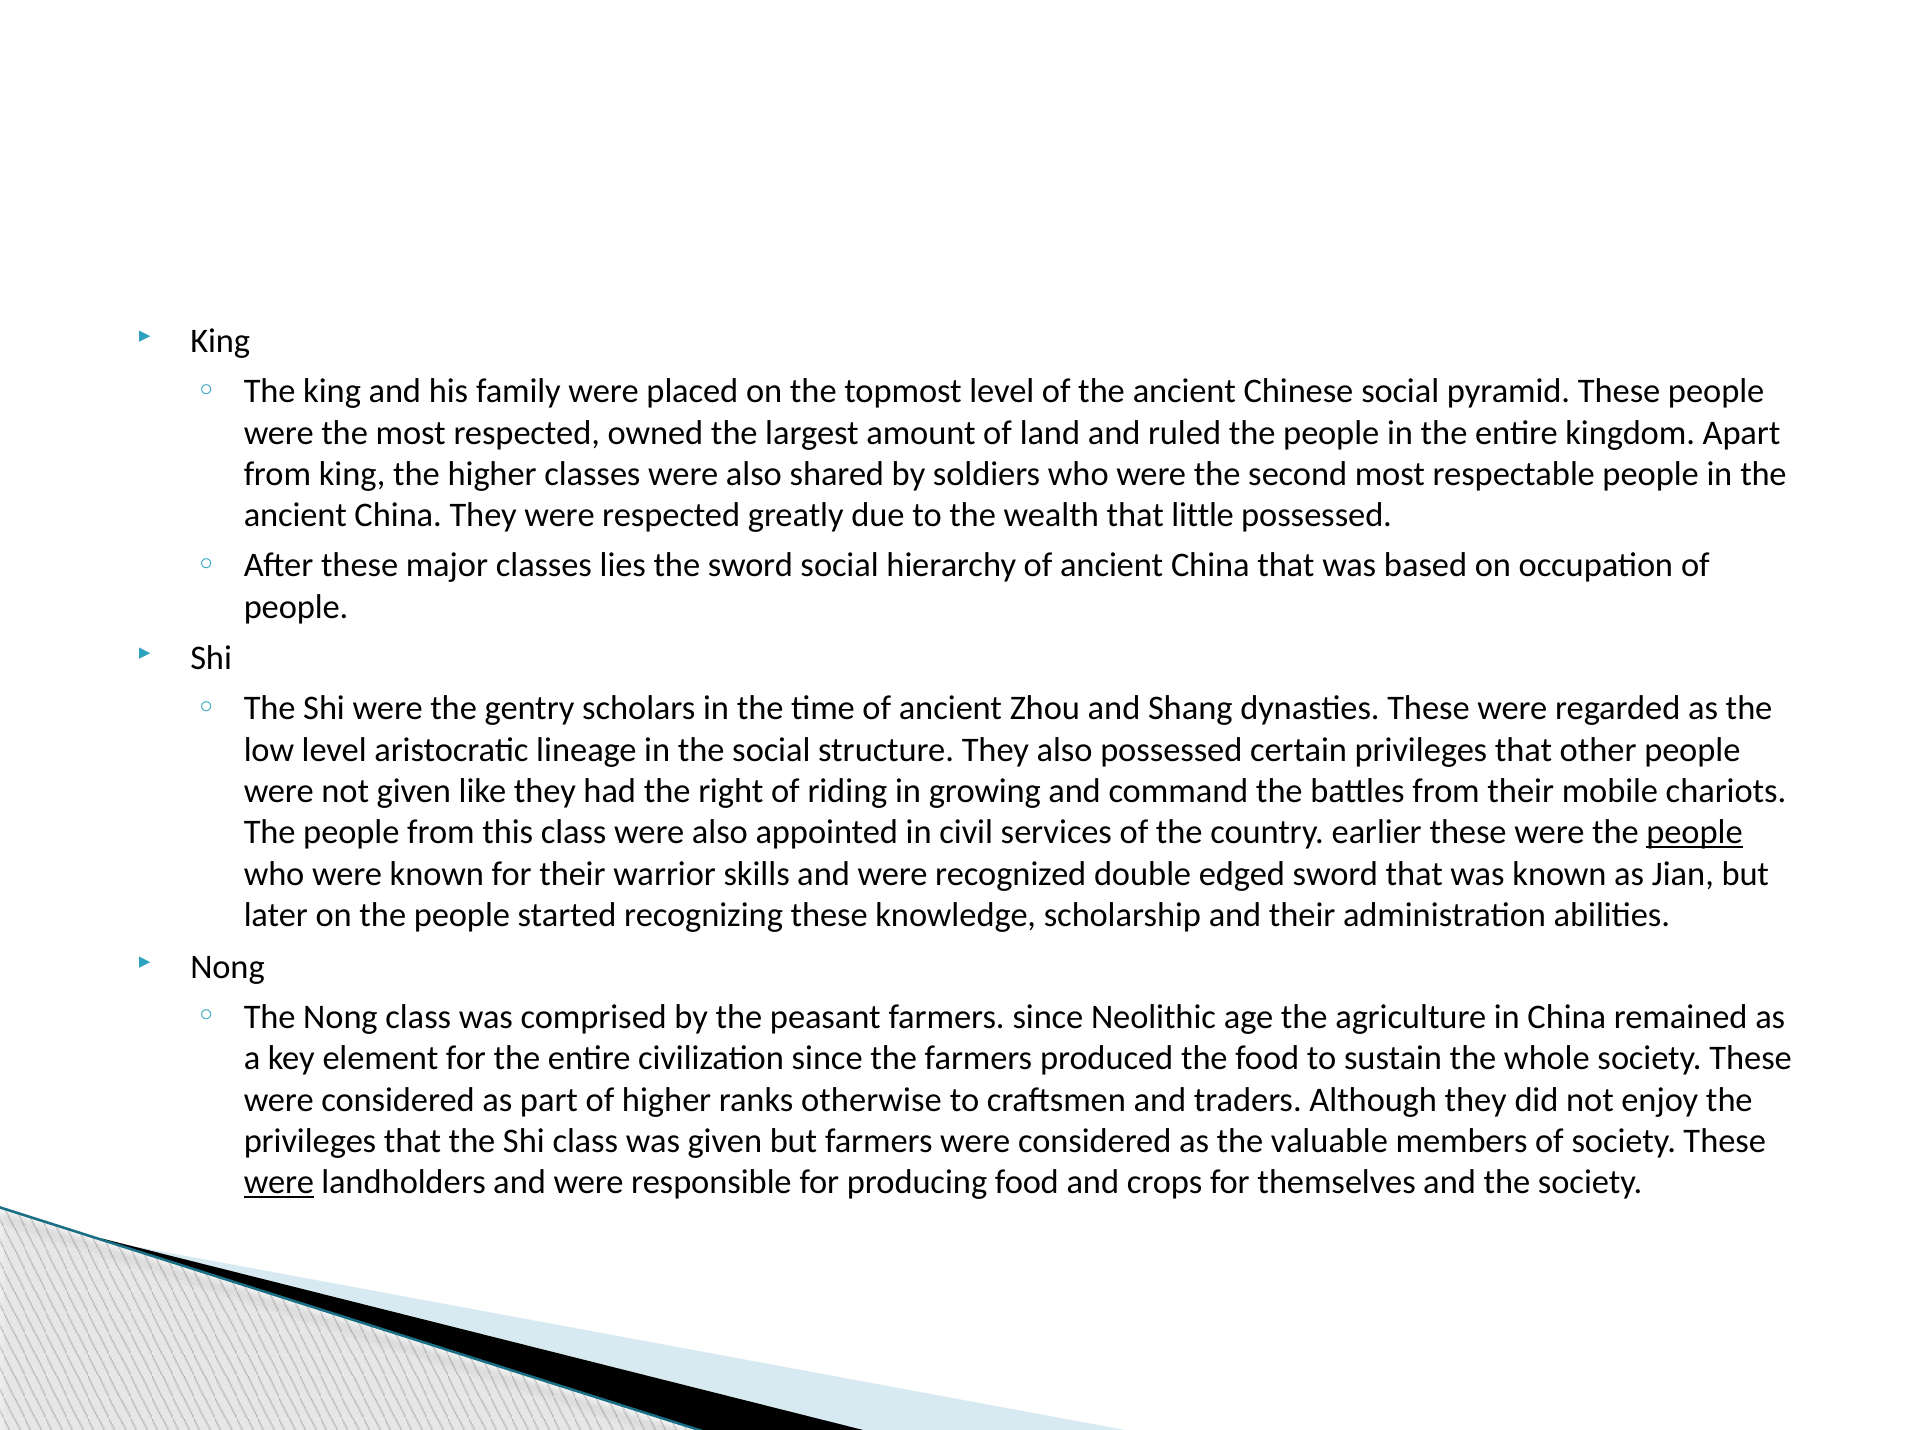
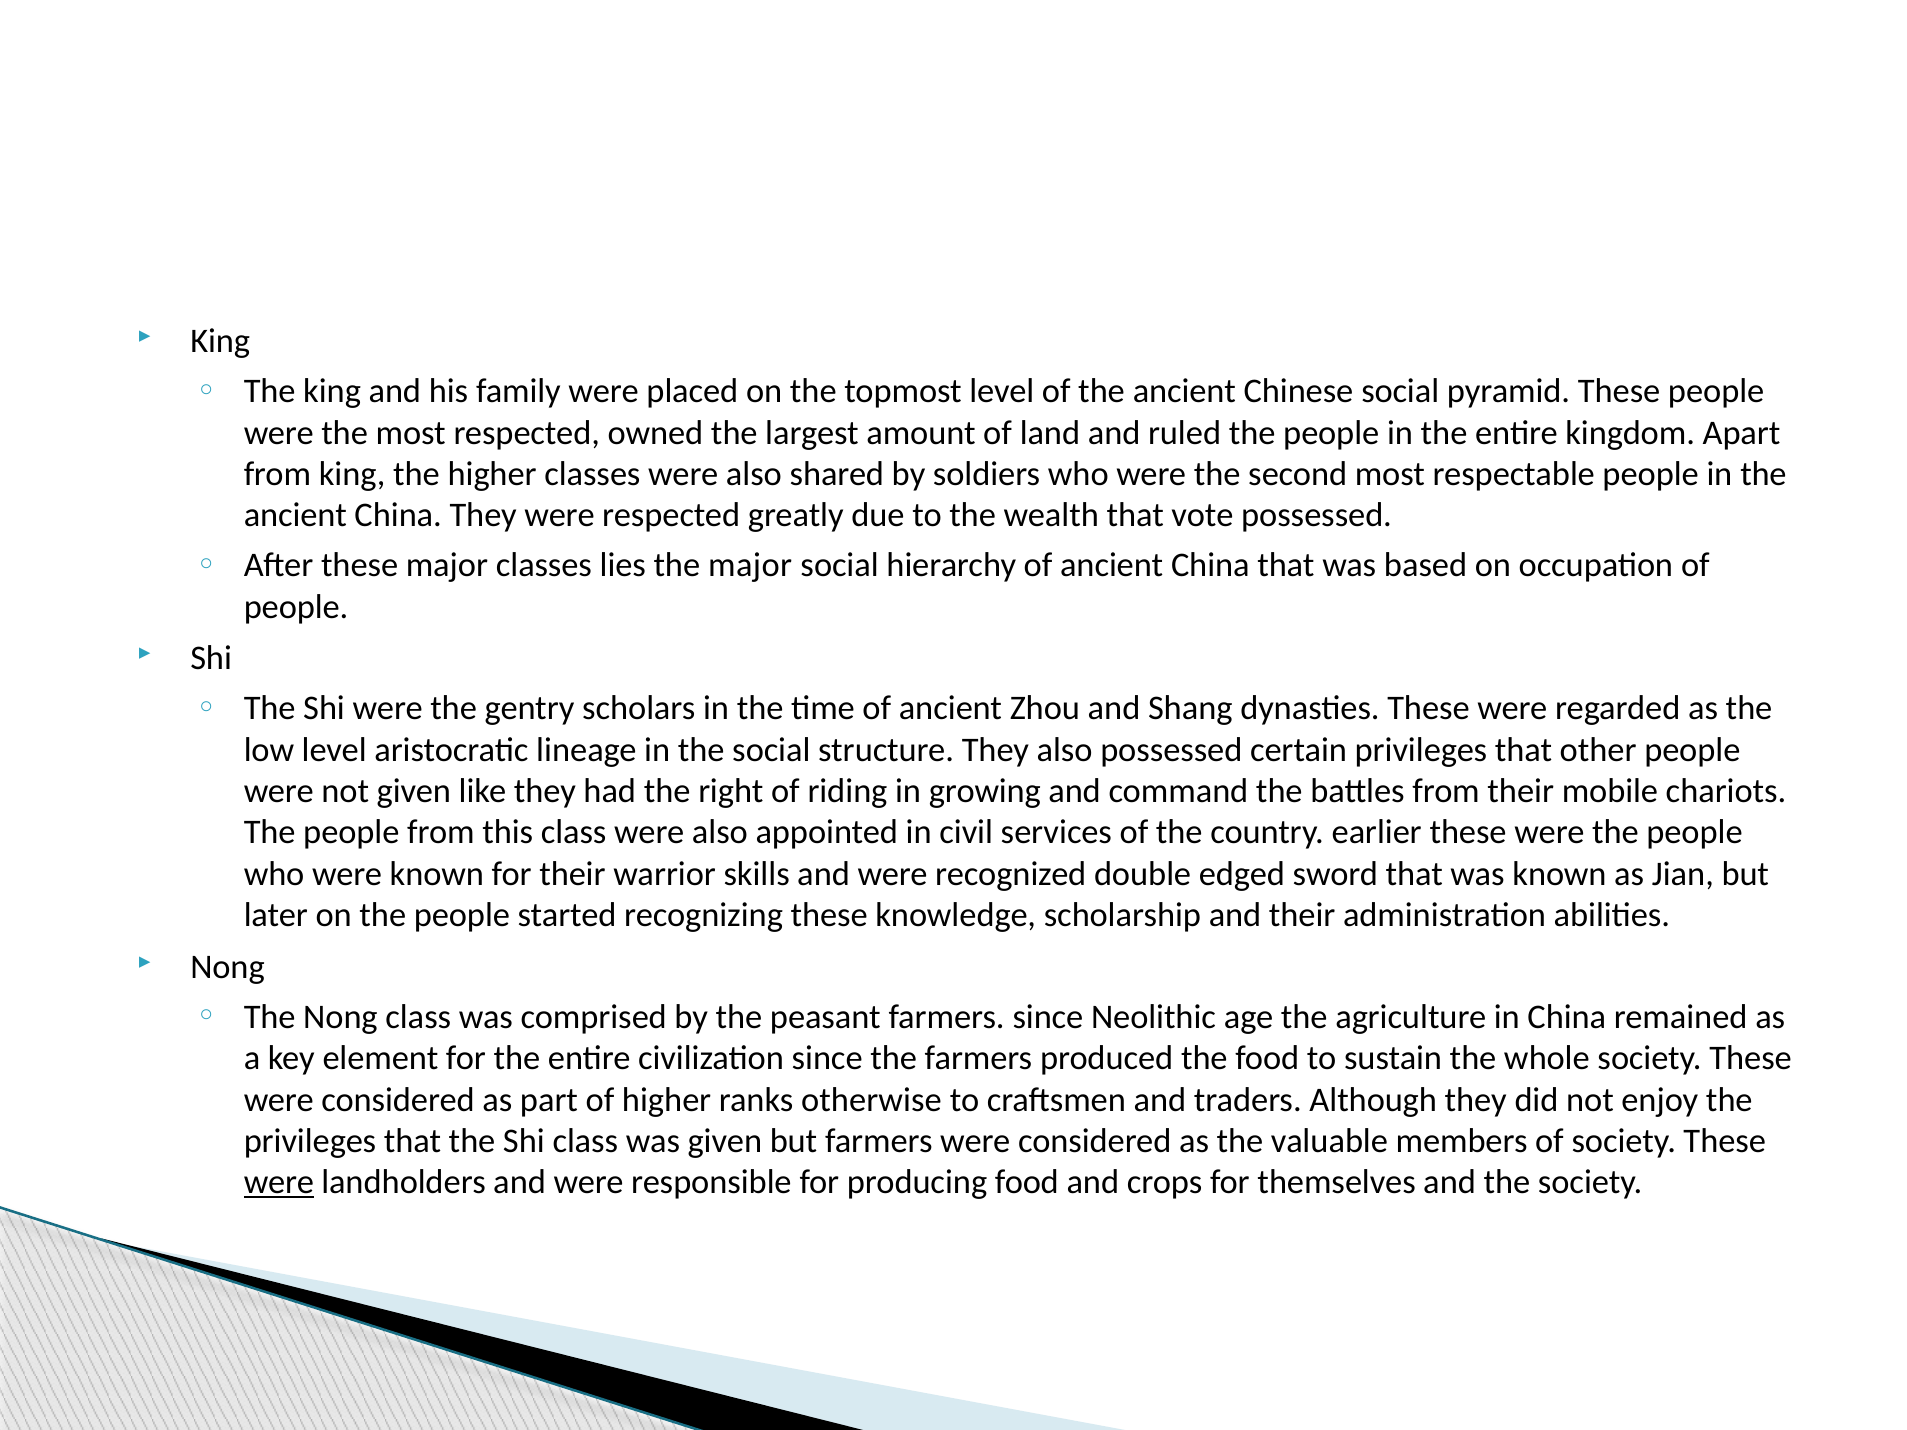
little: little -> vote (1202, 515)
the sword: sword -> major (750, 565)
people underline: present -> none (1694, 833)
